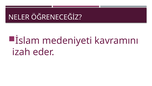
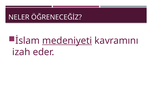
medeniyeti underline: none -> present (67, 40)
